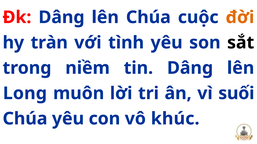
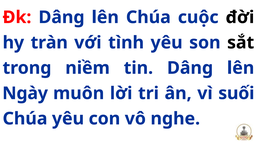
đời colour: orange -> black (240, 17)
Long: Long -> Ngày (25, 94)
khúc: khúc -> nghe (175, 119)
